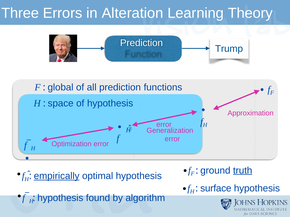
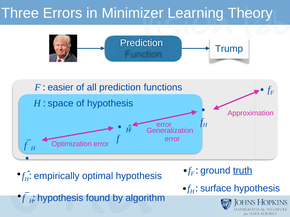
Alteration: Alteration -> Minimizer (133, 13)
global: global -> easier (61, 87)
empirically underline: present -> none (57, 176)
